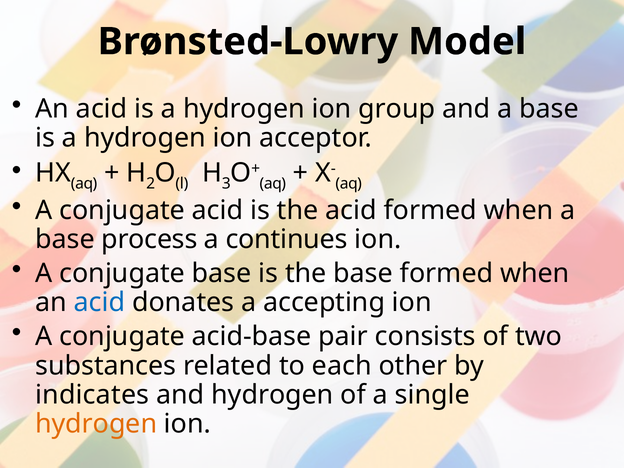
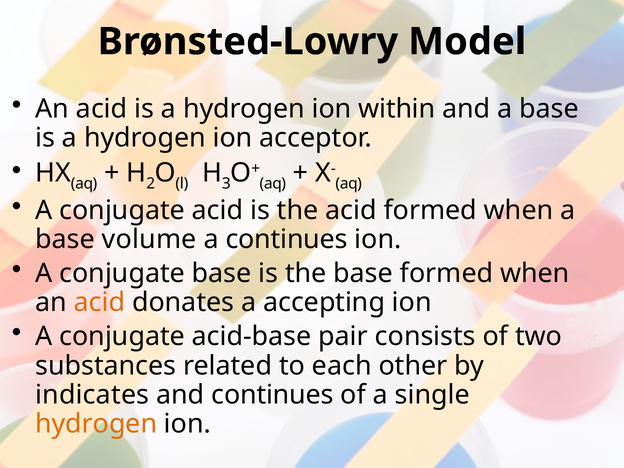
group: group -> within (397, 109)
process: process -> volume (149, 240)
acid colour: blue -> orange (100, 303)
and hydrogen: hydrogen -> continues (273, 395)
